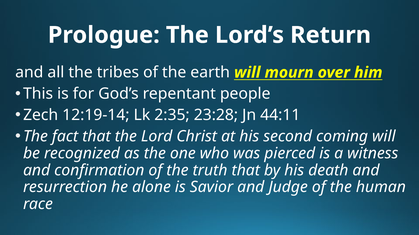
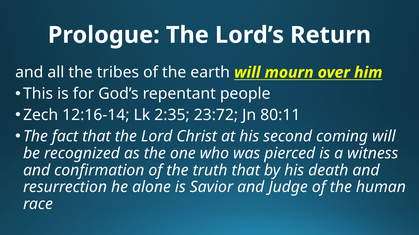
12:19-14: 12:19-14 -> 12:16-14 (96, 115)
23:28: 23:28 -> 23:72 (216, 115)
44:11: 44:11 -> 80:11 (280, 115)
